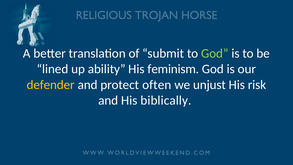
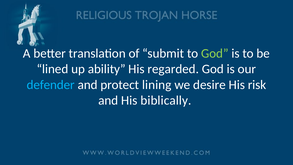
feminism: feminism -> regarded (173, 69)
defender colour: yellow -> light blue (51, 85)
often: often -> lining (157, 85)
unjust: unjust -> desire (209, 85)
